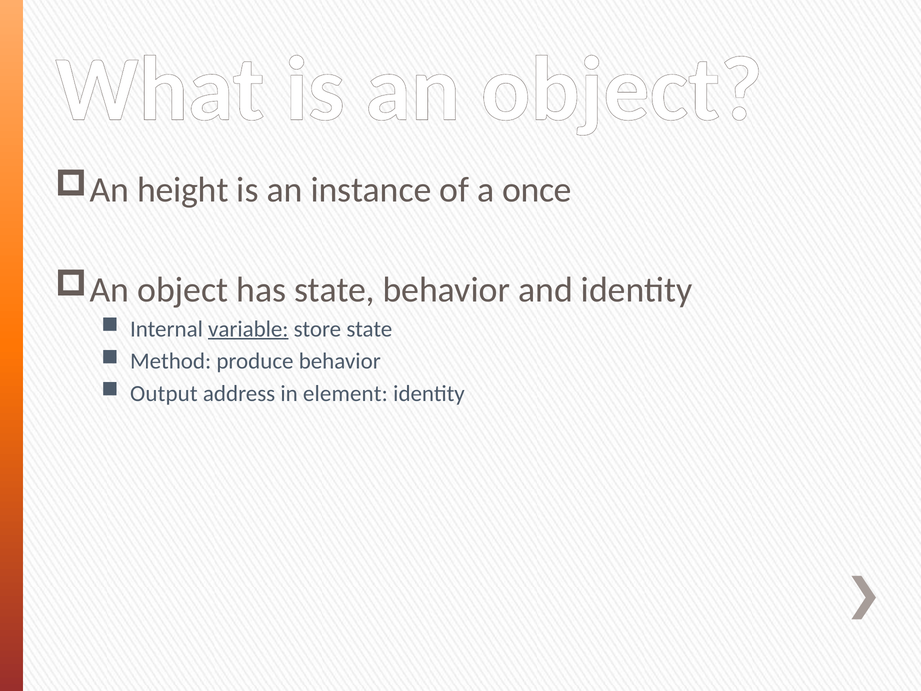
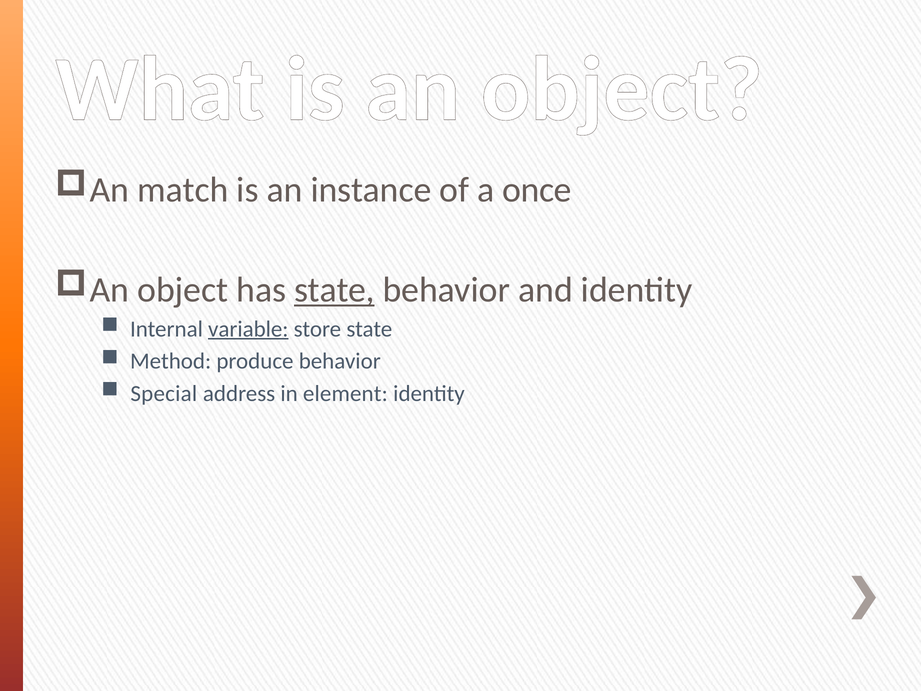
height: height -> match (183, 190)
state underline: none -> present (335, 290)
Output: Output -> Special (164, 393)
